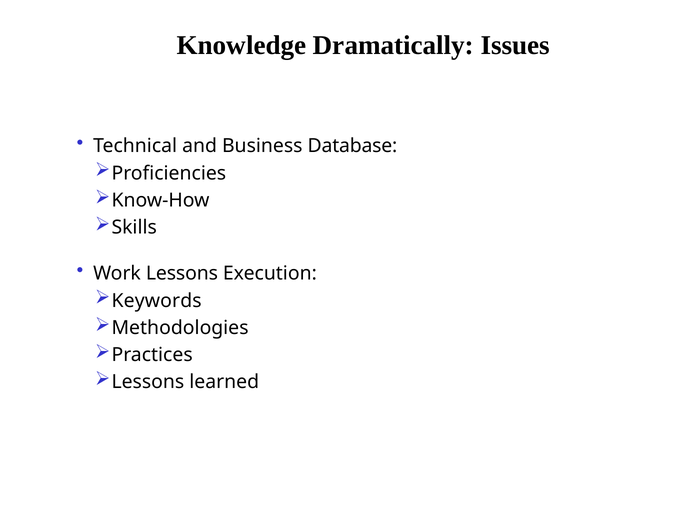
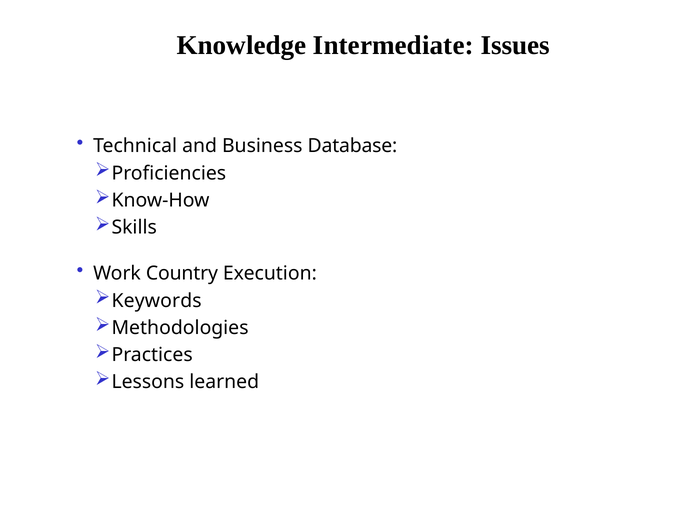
Dramatically: Dramatically -> Intermediate (393, 46)
Work Lessons: Lessons -> Country (182, 274)
